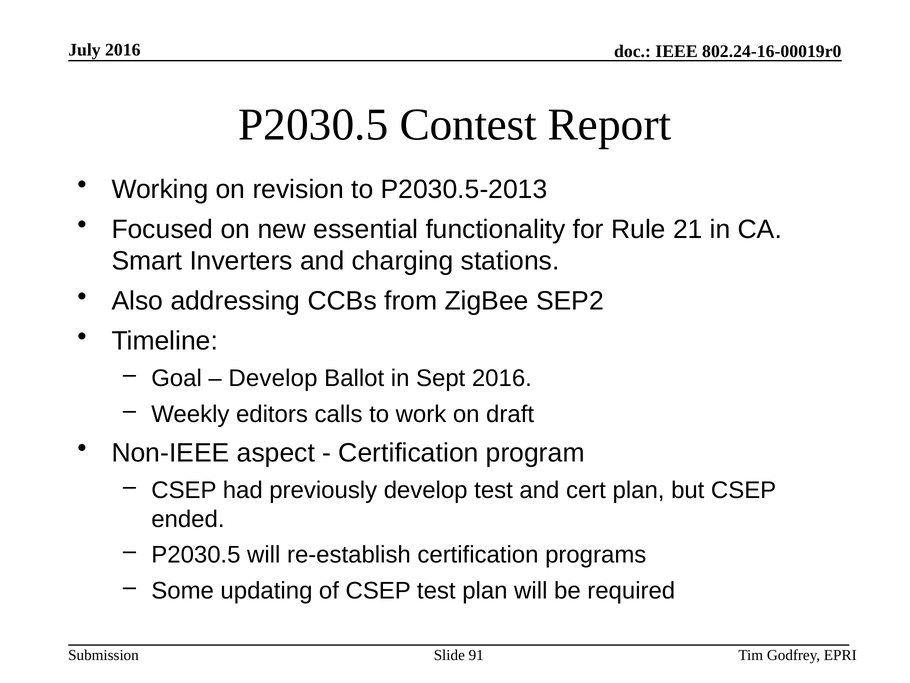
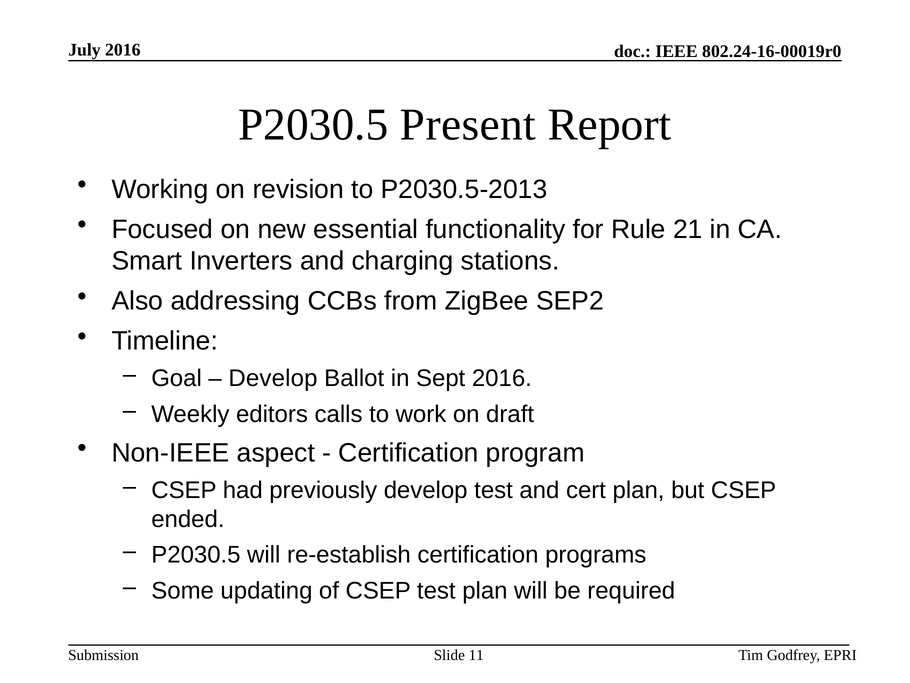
Contest: Contest -> Present (468, 124)
91: 91 -> 11 (476, 655)
